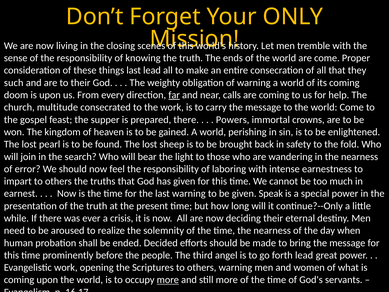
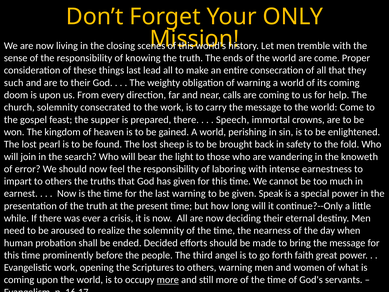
far underline: present -> none (174, 95)
church multitude: multitude -> solemnity (57, 107)
Powers: Powers -> Speech (233, 120)
in the nearness: nearness -> knoweth (360, 156)
forth lead: lead -> faith (304, 255)
